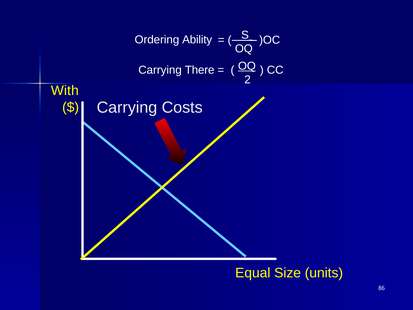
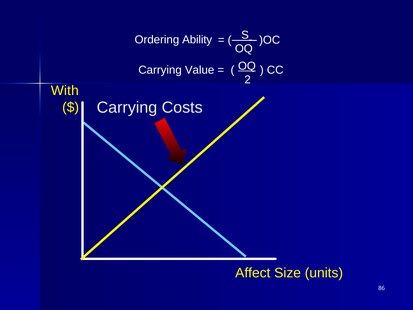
There: There -> Value (200, 70)
Equal: Equal -> Affect (253, 273)
